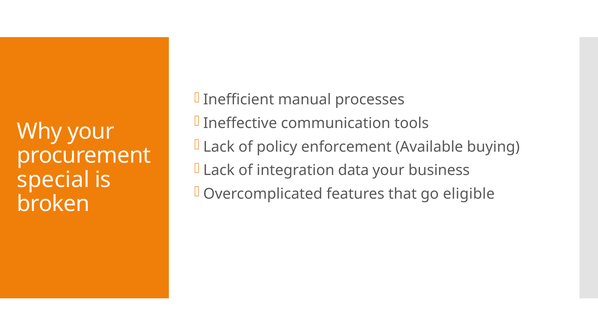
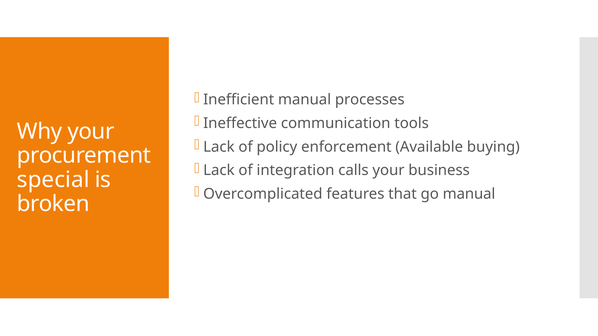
data: data -> calls (353, 171)
go eligible: eligible -> manual (469, 194)
